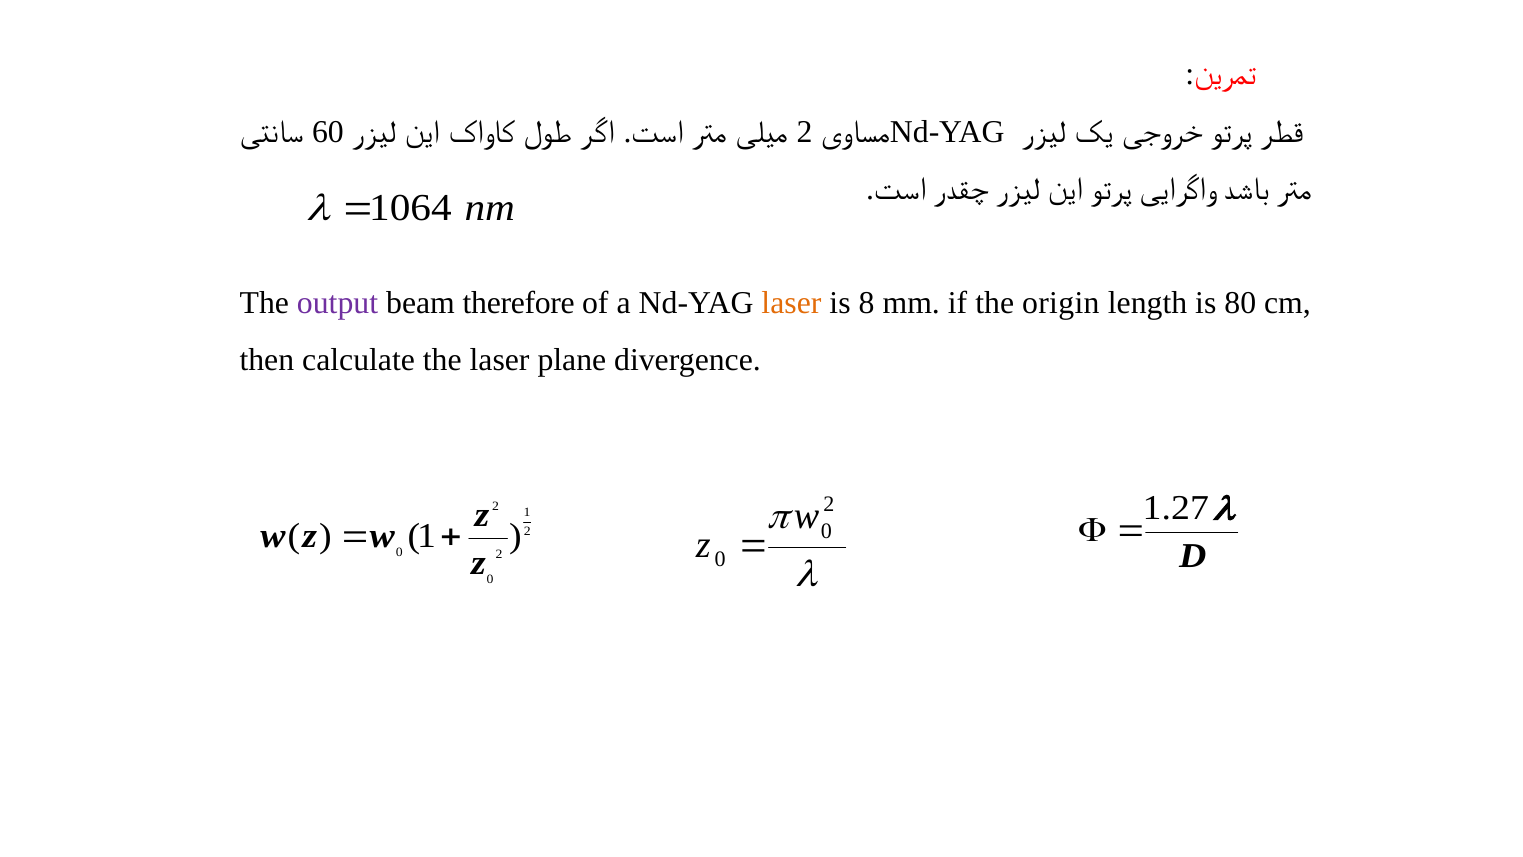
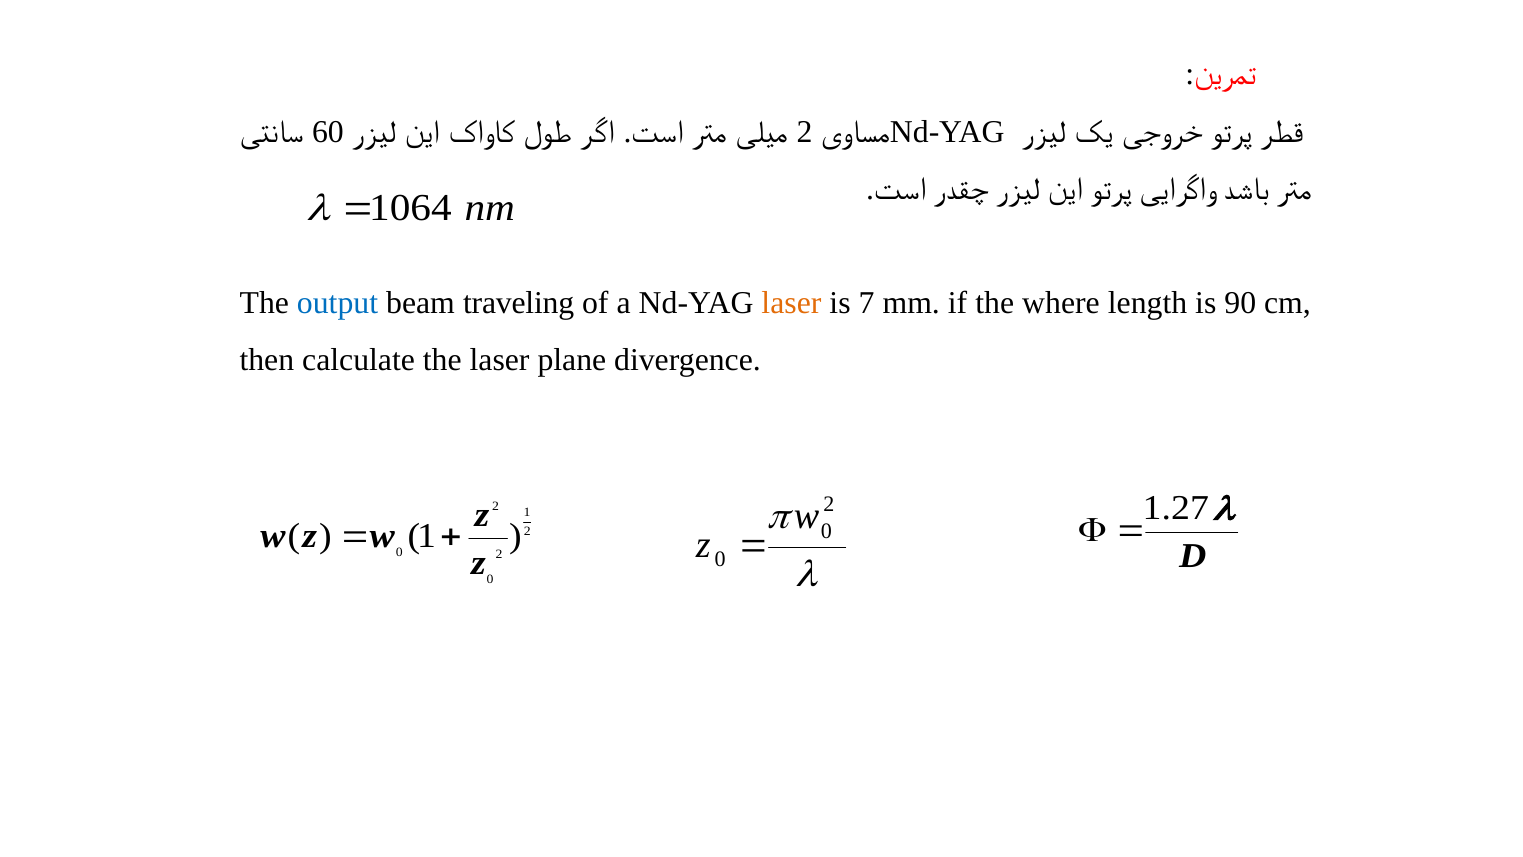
output colour: purple -> blue (338, 303)
therefore: therefore -> traveling (519, 303)
8: 8 -> 7 (867, 303)
origin: origin -> where (1061, 303)
80: 80 -> 90 (1240, 303)
